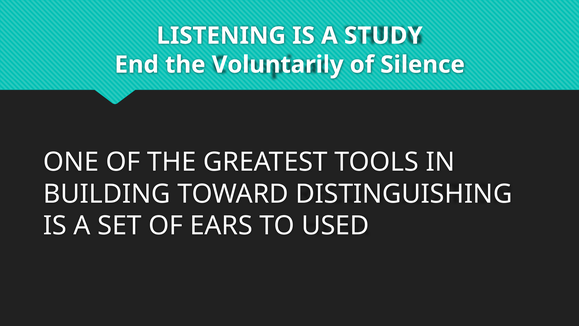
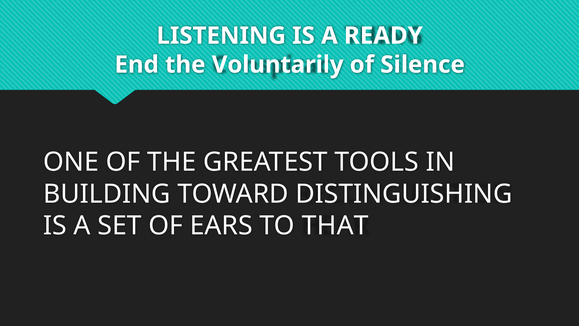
STUDY: STUDY -> READY (383, 36)
USED: USED -> THAT (335, 226)
